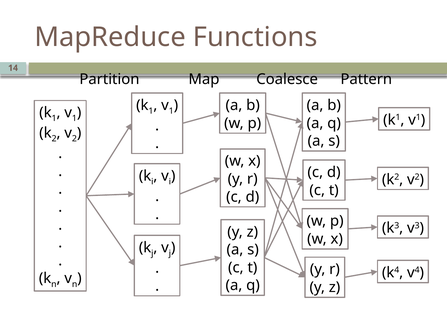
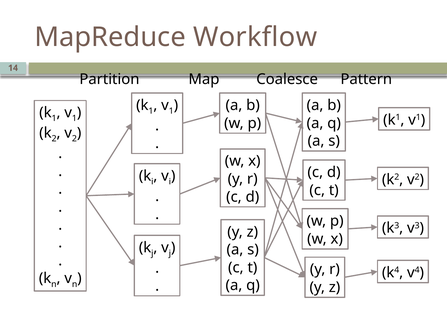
Functions: Functions -> Workflow (255, 37)
